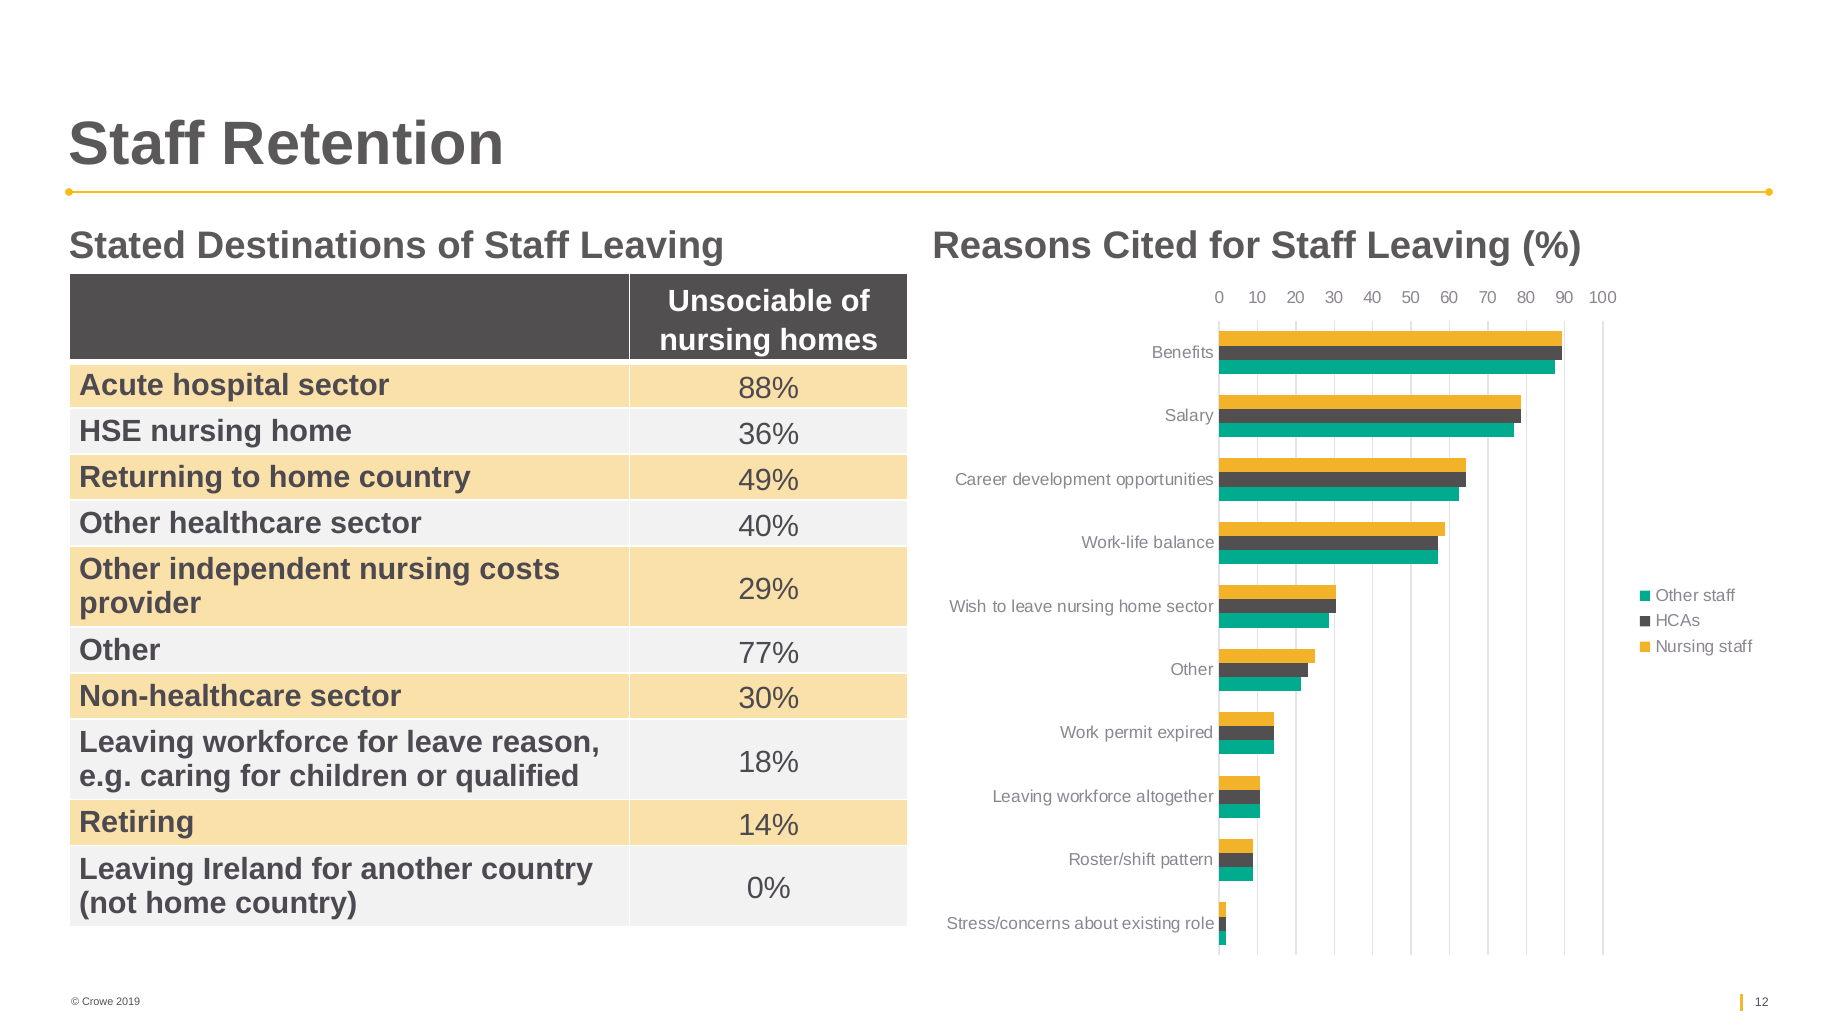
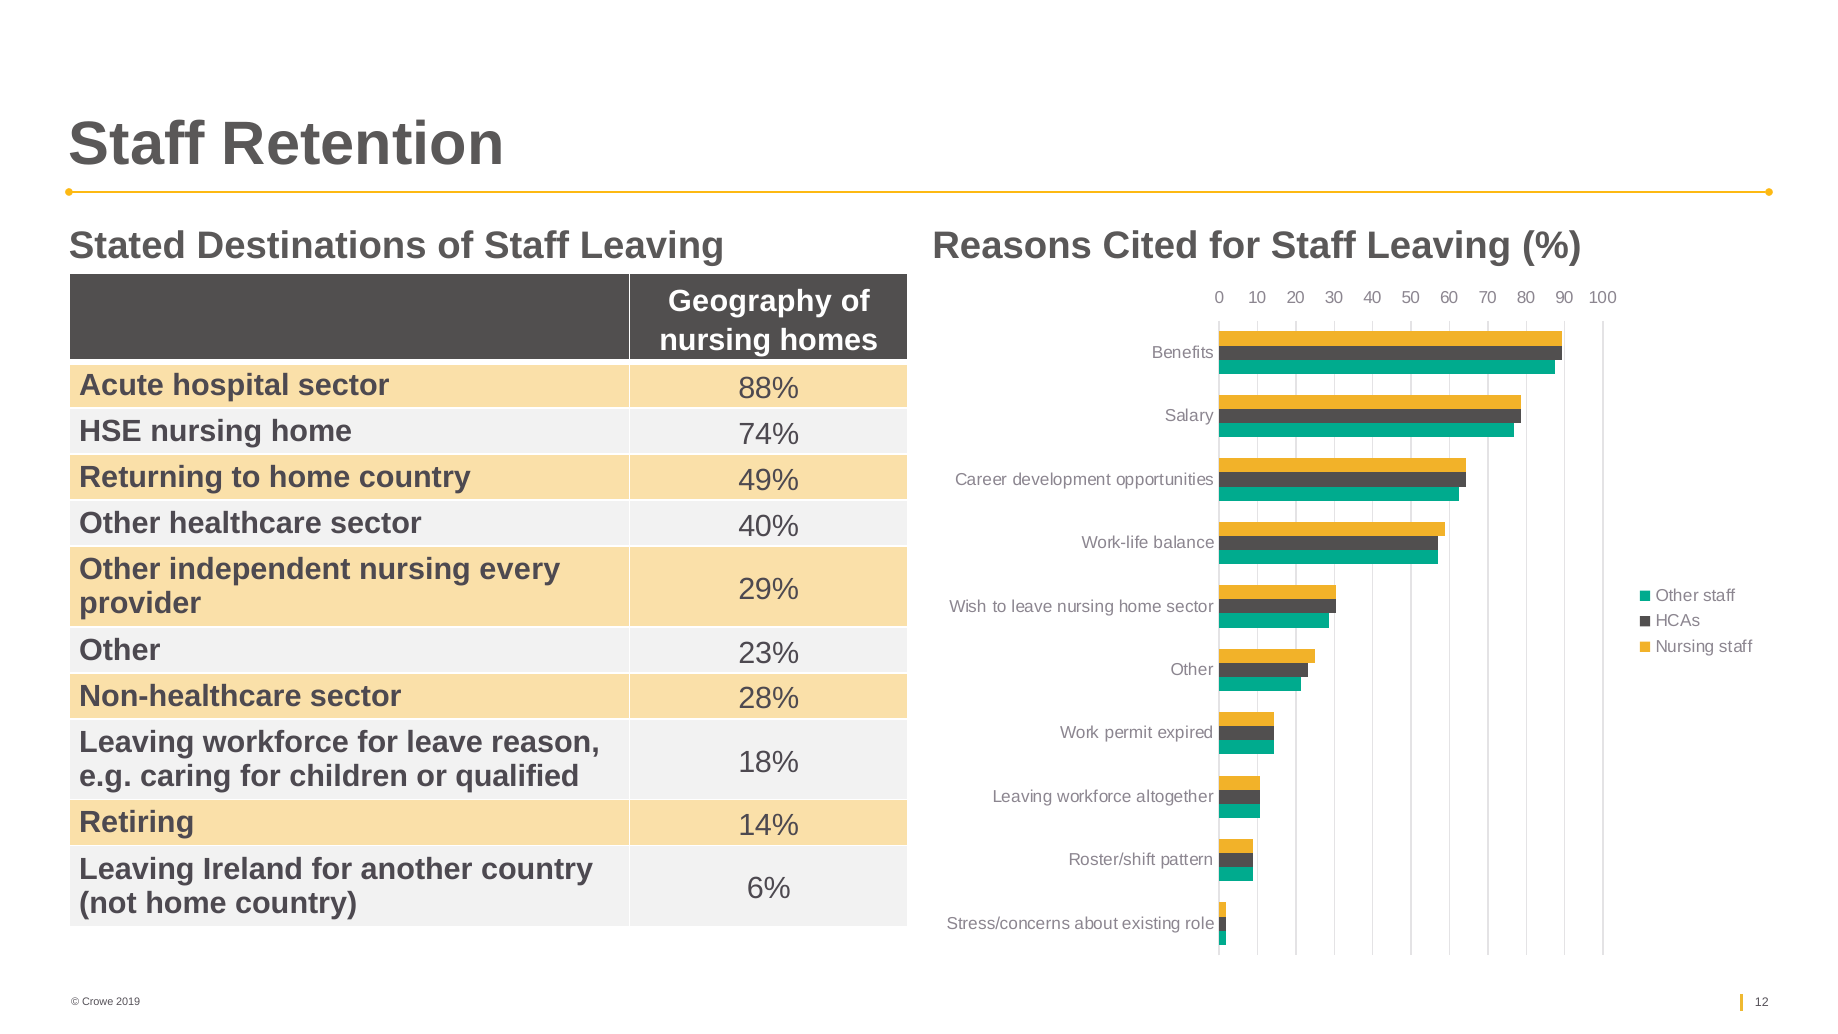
Unsociable: Unsociable -> Geography (750, 301)
36%: 36% -> 74% (769, 434)
costs: costs -> every (520, 570)
77%: 77% -> 23% (769, 653)
30%: 30% -> 28% (769, 699)
0%: 0% -> 6% (769, 889)
